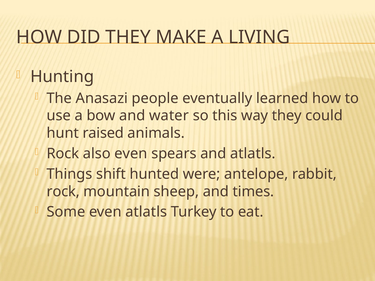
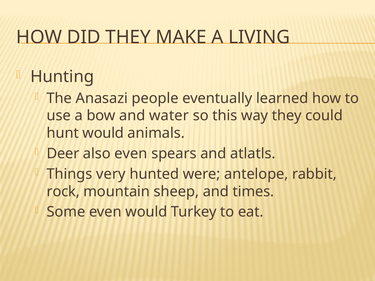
hunt raised: raised -> would (103, 133)
Rock: Rock -> Deer (63, 154)
shift: shift -> very (111, 174)
even atlatls: atlatls -> would (146, 212)
